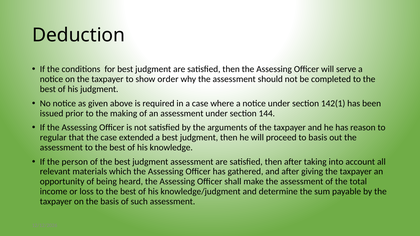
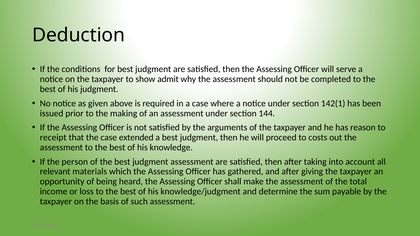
order: order -> admit (168, 79)
regular: regular -> receipt (53, 138)
to basis: basis -> costs (318, 138)
